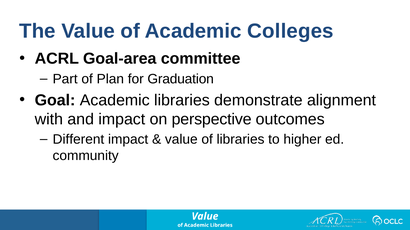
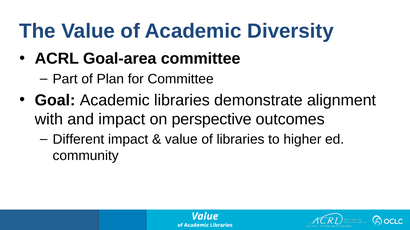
Colleges: Colleges -> Diversity (291, 31)
for Graduation: Graduation -> Committee (181, 79)
